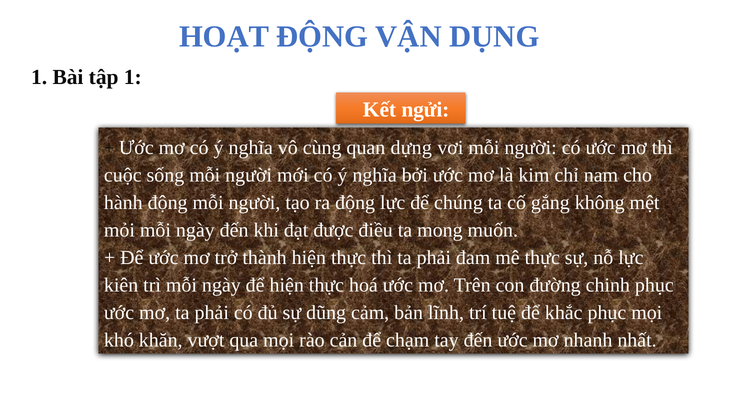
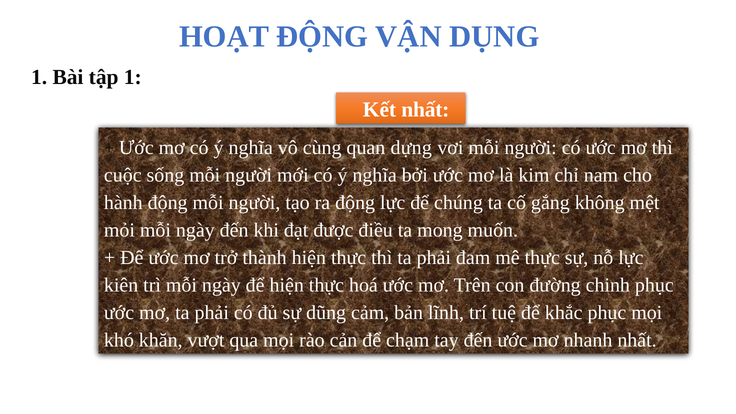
Kết ngửi: ngửi -> nhất (425, 110)
